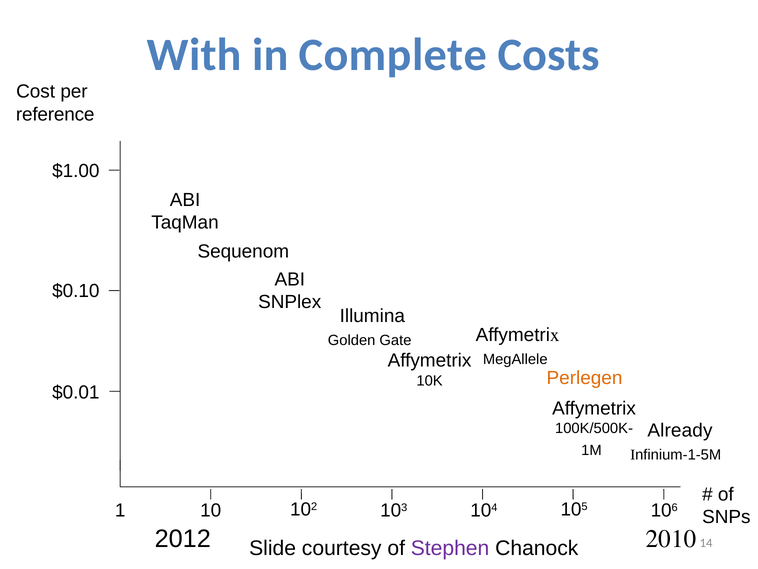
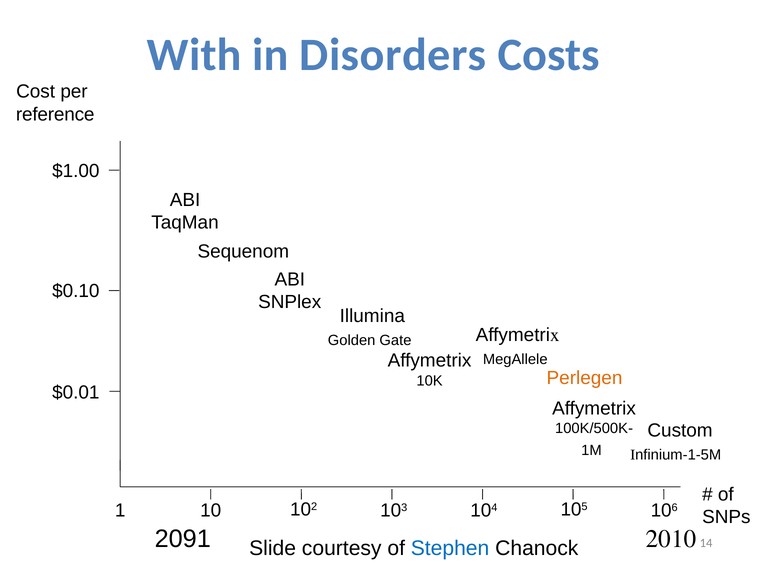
Complete: Complete -> Disorders (393, 55)
Already: Already -> Custom (680, 430)
2012: 2012 -> 2091 (183, 539)
Stephen colour: purple -> blue (450, 548)
